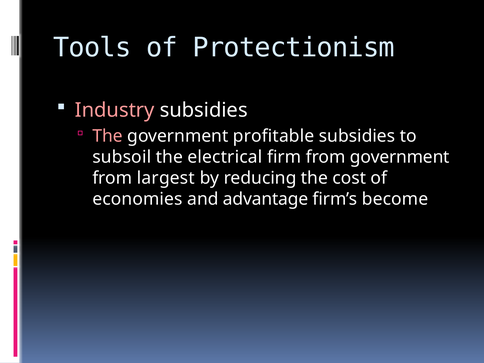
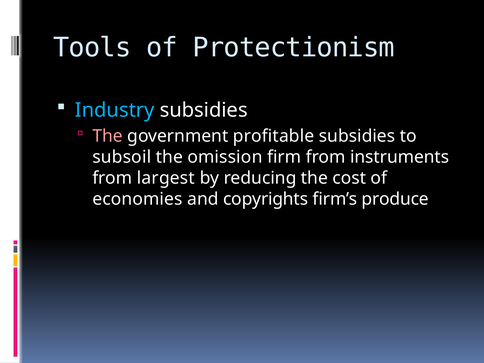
Industry colour: pink -> light blue (115, 110)
electrical: electrical -> omission (225, 157)
from government: government -> instruments (400, 157)
advantage: advantage -> copyrights (266, 199)
become: become -> produce (395, 199)
